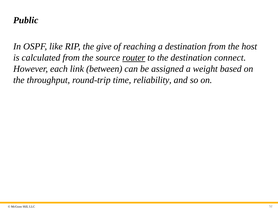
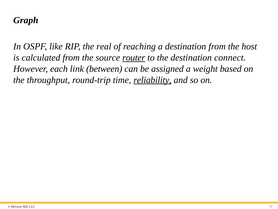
Public: Public -> Graph (26, 20)
give: give -> real (104, 46)
reliability underline: none -> present (152, 80)
